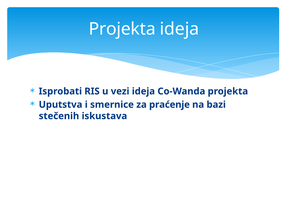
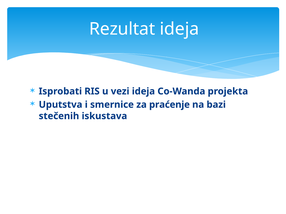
Projekta: Projekta -> Rezultat (122, 29)
